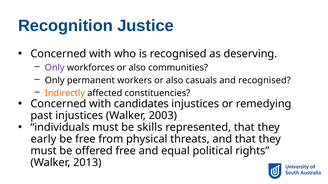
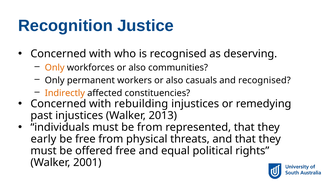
Only colour: purple -> orange (55, 68)
candidates: candidates -> rebuilding (141, 104)
2003: 2003 -> 2013 (163, 116)
be skills: skills -> from (150, 128)
2013: 2013 -> 2001 (87, 163)
